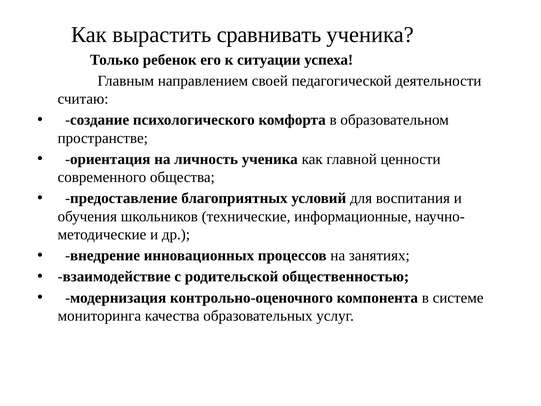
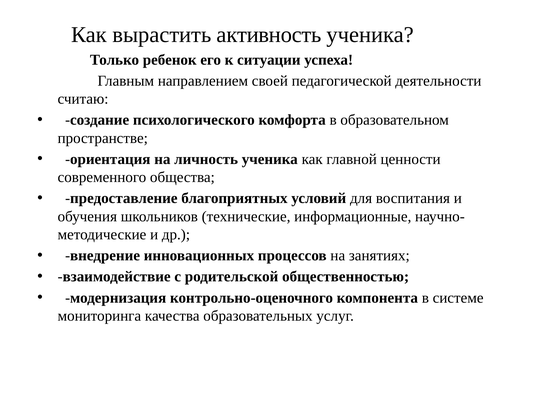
сравнивать: сравнивать -> активность (269, 35)
